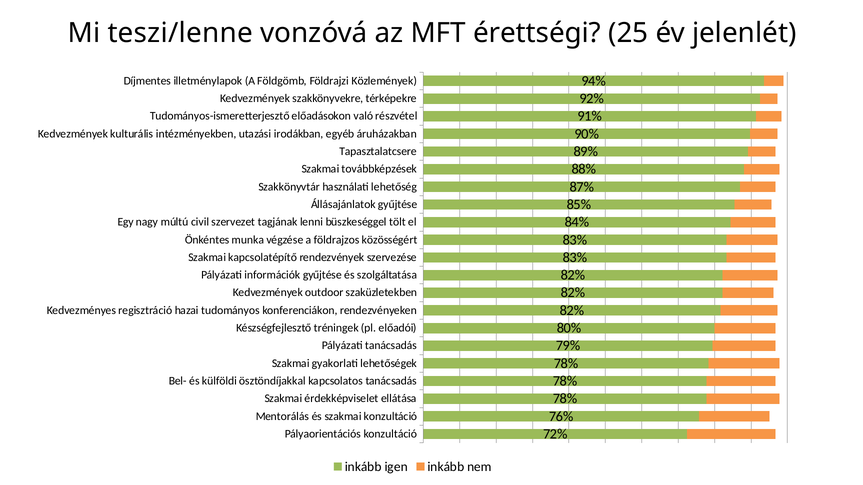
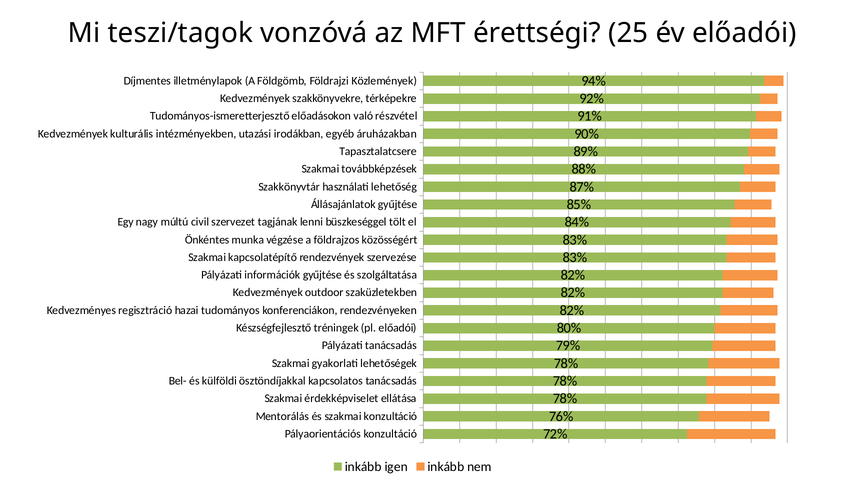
teszi/lenne: teszi/lenne -> teszi/tagok (180, 33)
év jelenlét: jelenlét -> előadói (744, 33)
